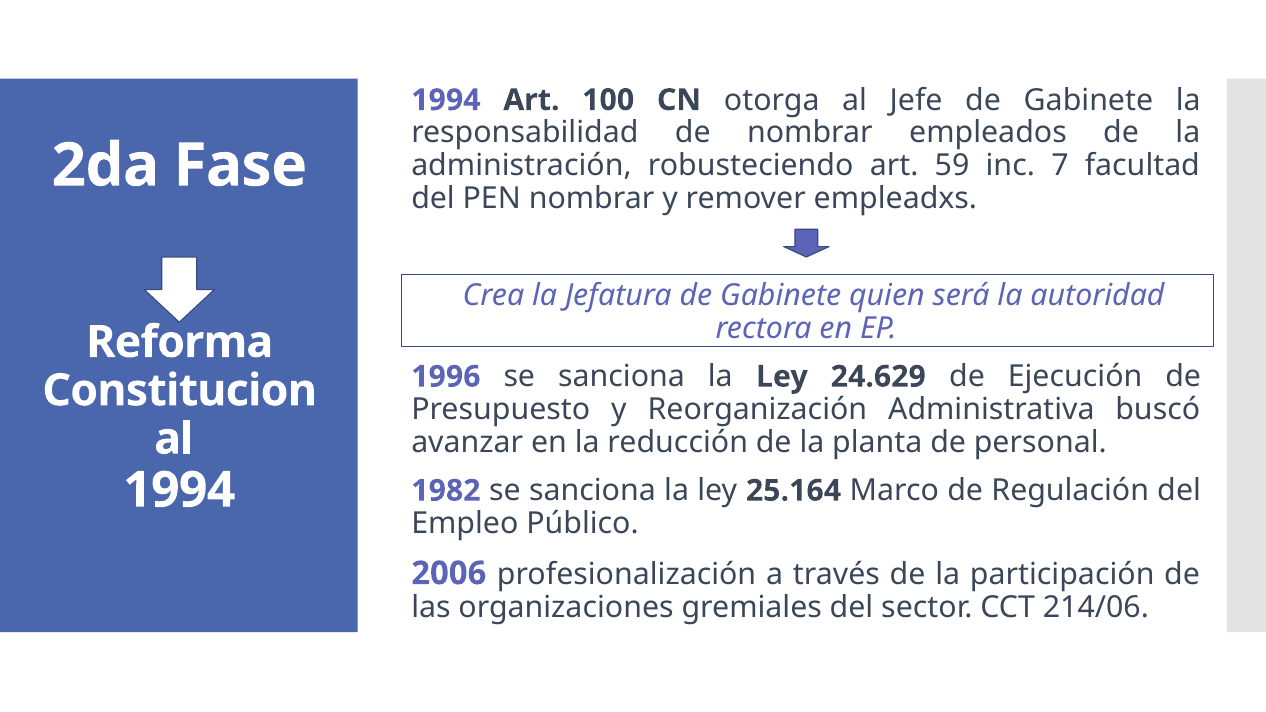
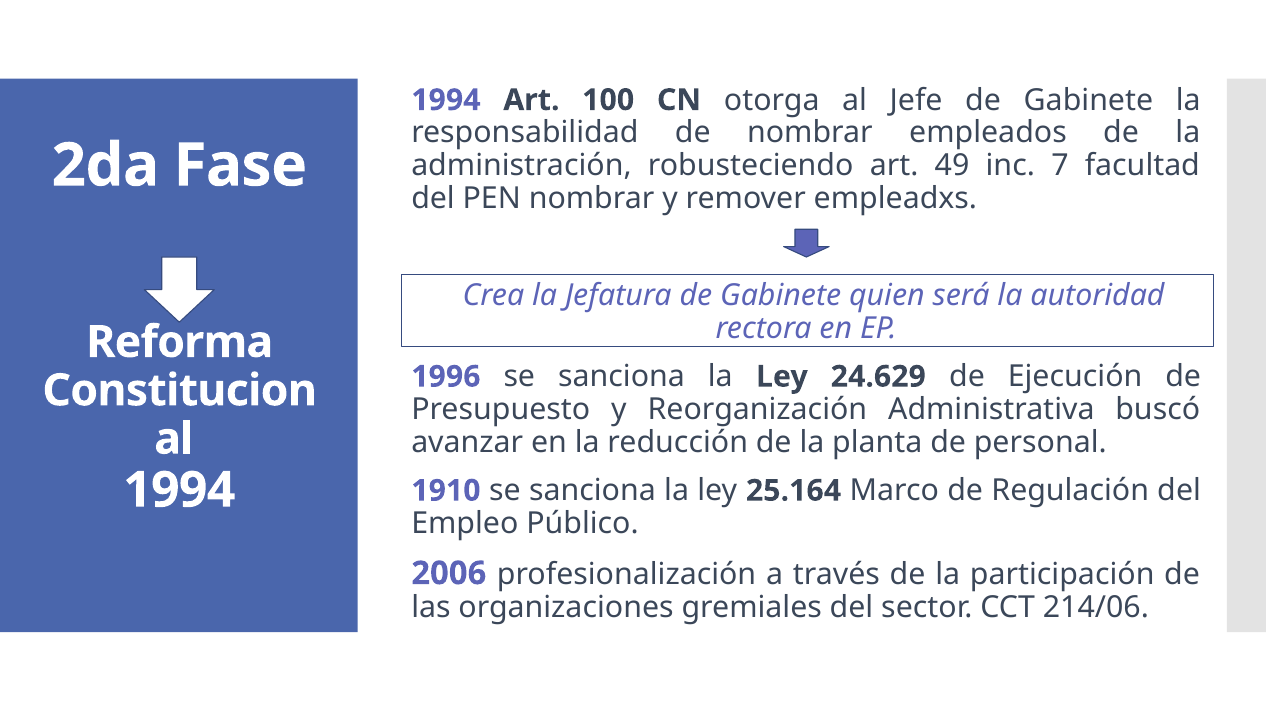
59: 59 -> 49 (952, 166)
1982: 1982 -> 1910 (446, 491)
